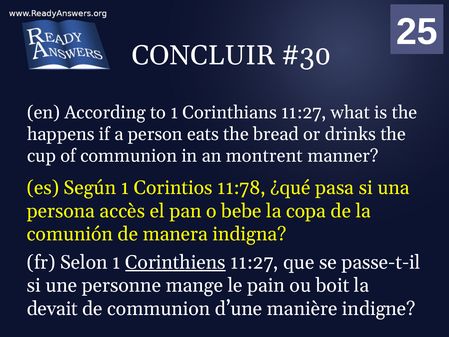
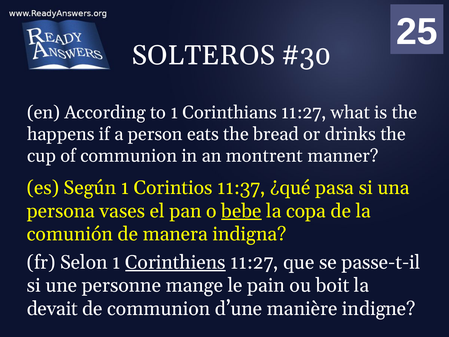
CONCLUIR: CONCLUIR -> SOLTEROS (203, 55)
11:78: 11:78 -> 11:37 (241, 188)
accès: accès -> vases (122, 211)
bebe underline: none -> present (241, 211)
